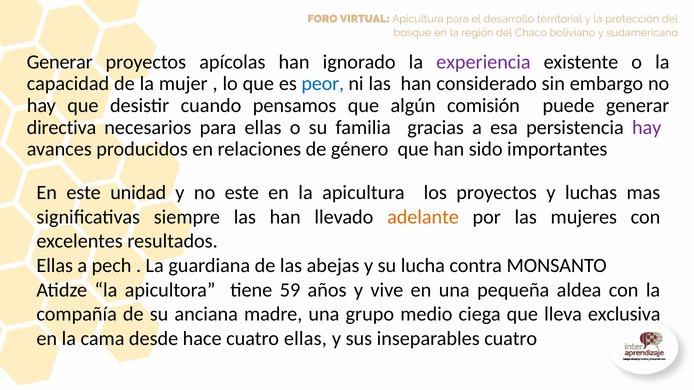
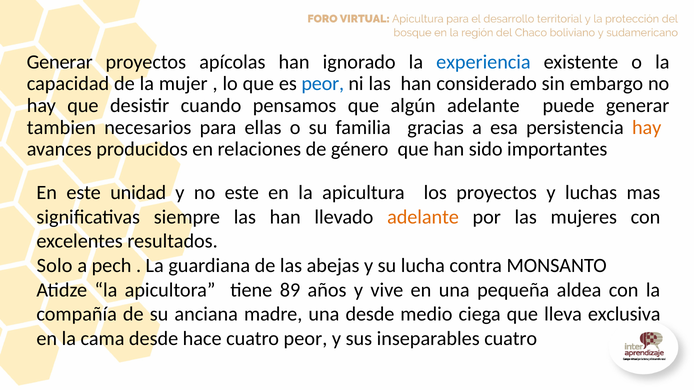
experiencia colour: purple -> blue (483, 62)
algún comisión: comisión -> adelante (483, 106)
directiva: directiva -> tambien (61, 128)
hay colour: purple -> orange (647, 128)
Ellas: Ellas -> Solo (55, 266)
59: 59 -> 89 (290, 290)
una grupo: grupo -> desde (370, 314)
cuatro ellas: ellas -> peor (305, 339)
